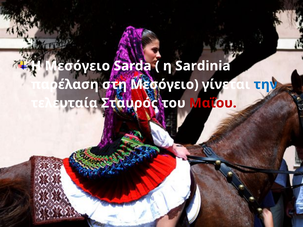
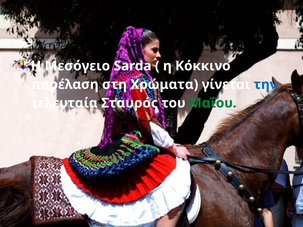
Sardinia: Sardinia -> Κόκκινο (203, 66)
στη Μεσόγειο: Μεσόγειο -> Χρώματα (164, 85)
Μαΐου colour: red -> green (213, 103)
